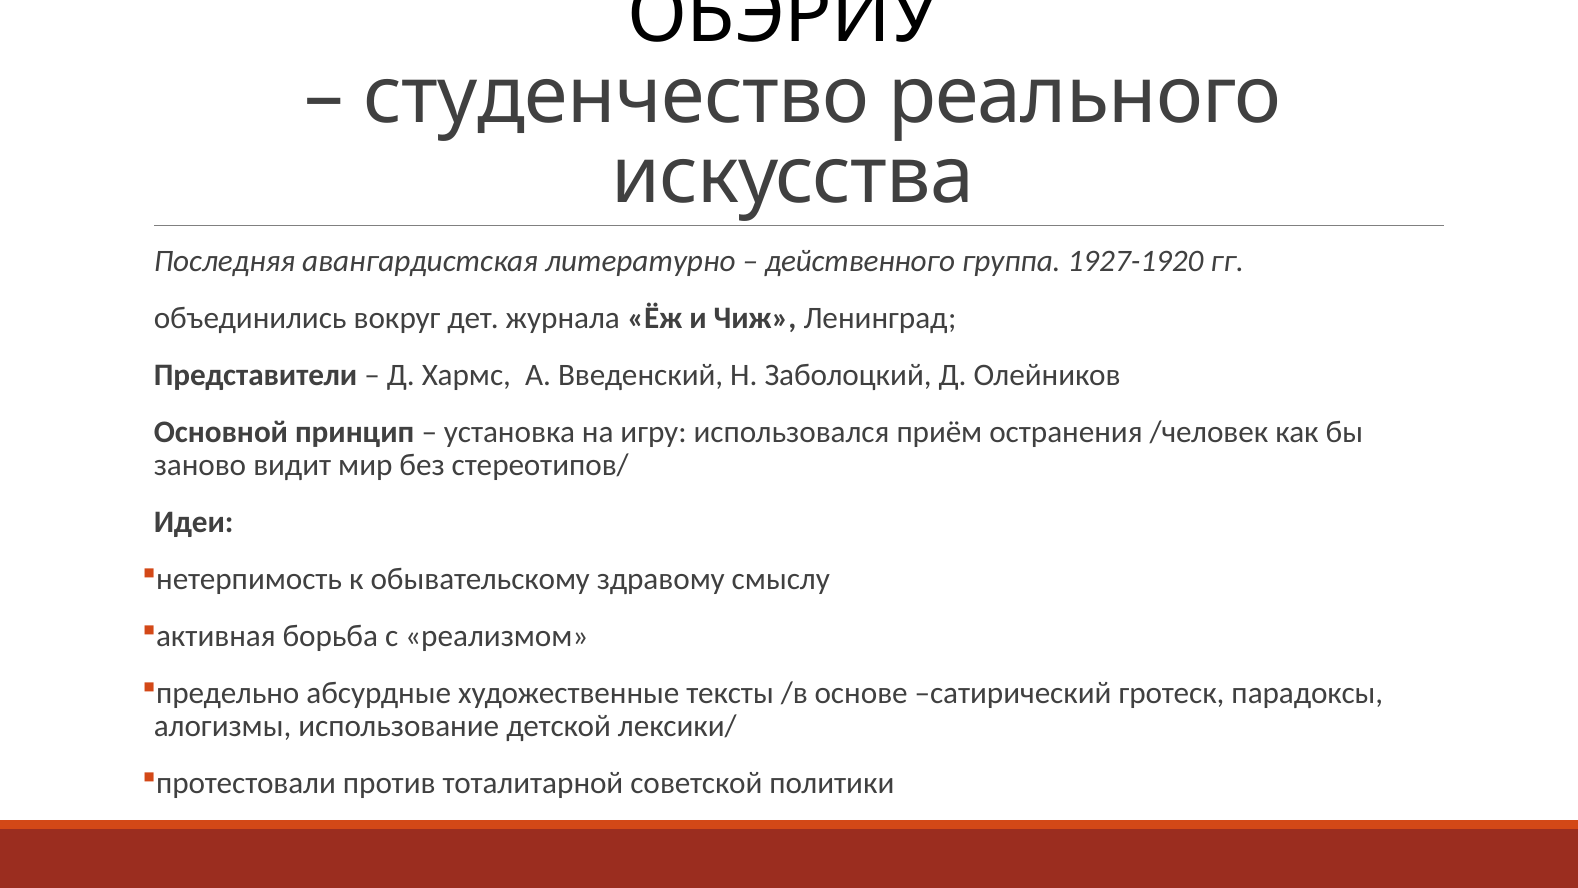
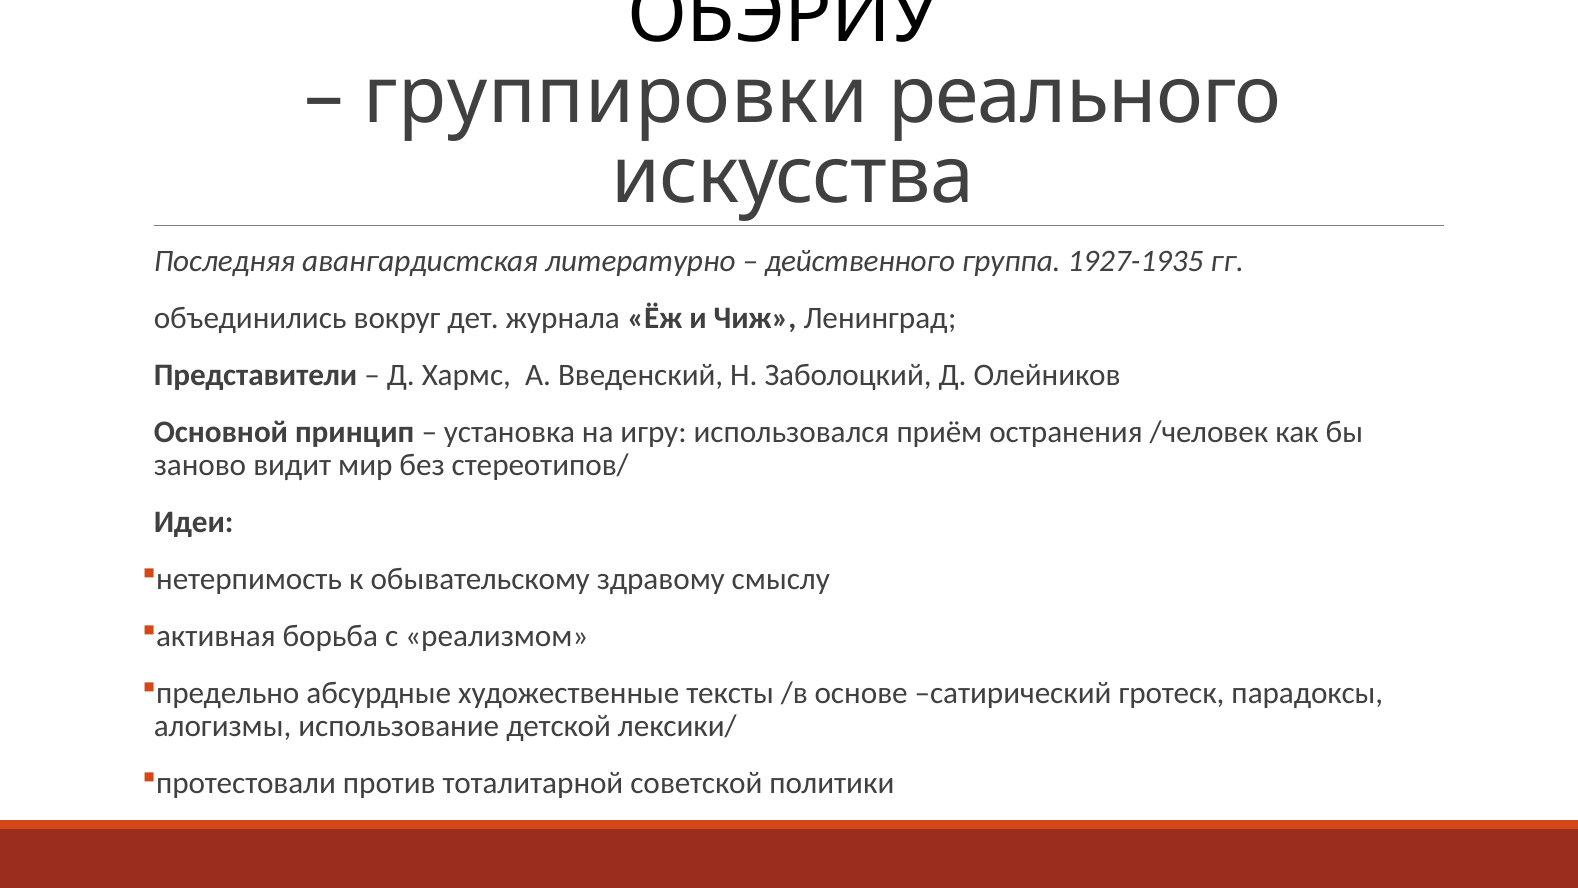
студенчество: студенчество -> группировки (616, 96)
1927-1920: 1927-1920 -> 1927-1935 (1136, 261)
